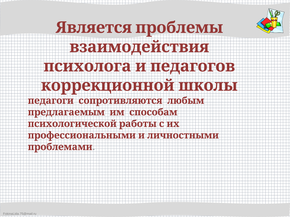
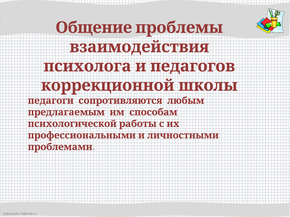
Является: Является -> Общение (94, 28)
